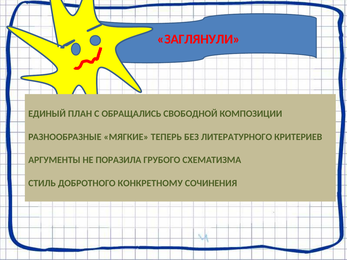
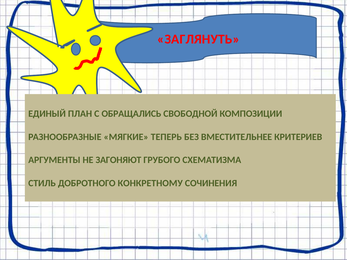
ЗАГЛЯНУЛИ: ЗАГЛЯНУЛИ -> ЗАГЛЯНУТЬ (199, 39)
ЛИТЕРАТУРНОГО: ЛИТЕРАТУРНОГО -> ВМЕСТИТЕЛЬНЕЕ (237, 137)
ПОРАЗИЛА: ПОРАЗИЛА -> ЗАГОНЯЮТ (118, 160)
